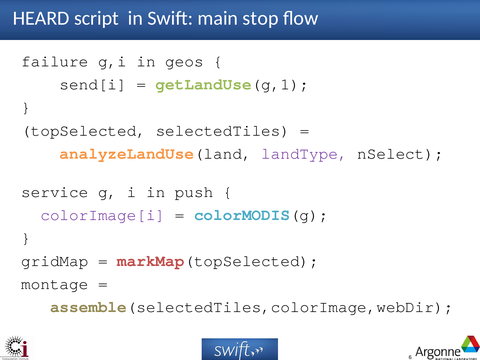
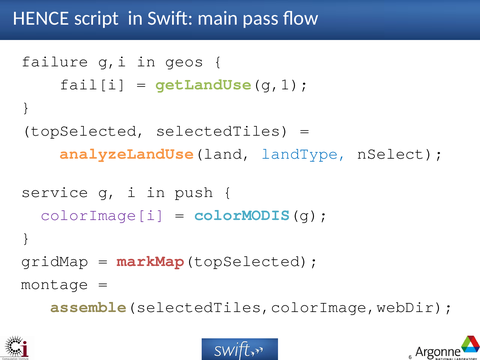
HEARD: HEARD -> HENCE (41, 18)
stop: stop -> pass (261, 18)
send[i: send[i -> fail[i (93, 84)
landType colour: purple -> blue (304, 153)
